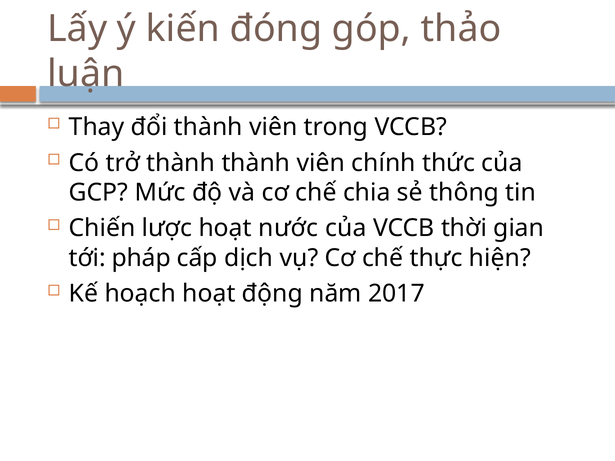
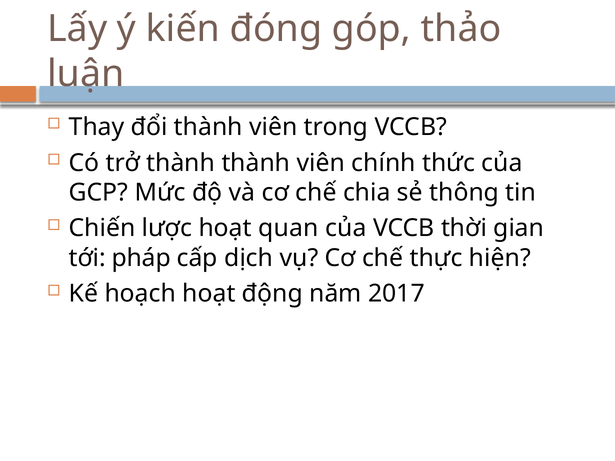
nước: nước -> quan (288, 228)
